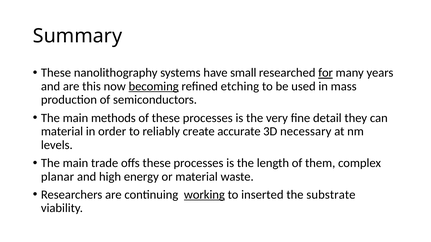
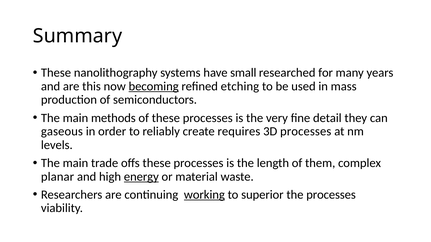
for underline: present -> none (326, 73)
material: material -> gaseous (62, 132)
accurate: accurate -> requires (239, 132)
3D necessary: necessary -> processes (306, 132)
energy underline: none -> present (141, 177)
inserted: inserted -> superior (262, 195)
the substrate: substrate -> processes (331, 195)
